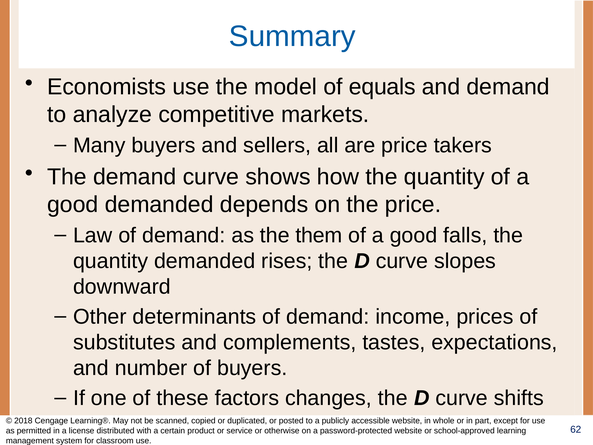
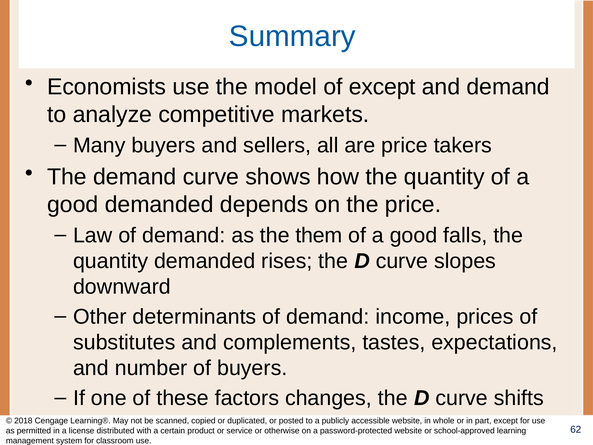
of equals: equals -> except (382, 87)
